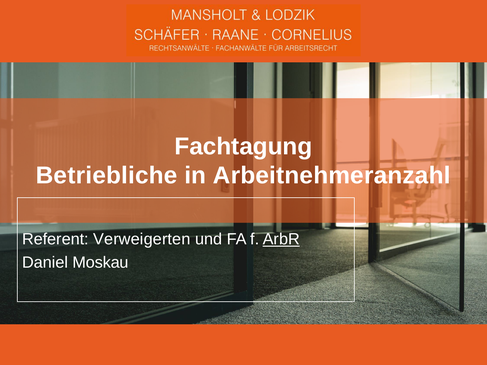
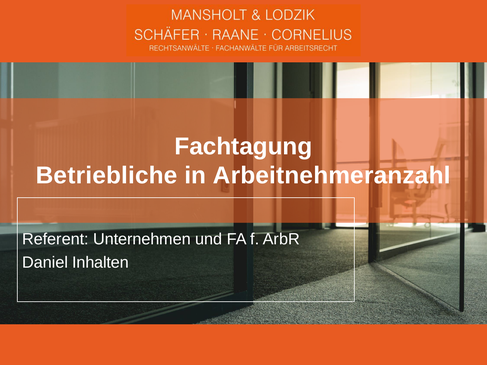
Verweigerten: Verweigerten -> Unternehmen (142, 239)
ArbR underline: present -> none (281, 239)
Moskau: Moskau -> Inhalten (101, 263)
